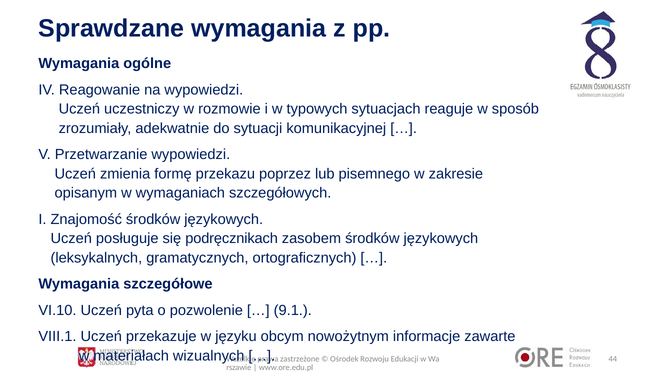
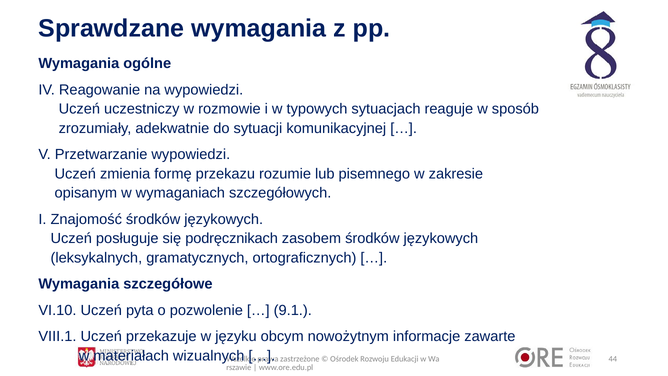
poprzez: poprzez -> rozumie (285, 174)
